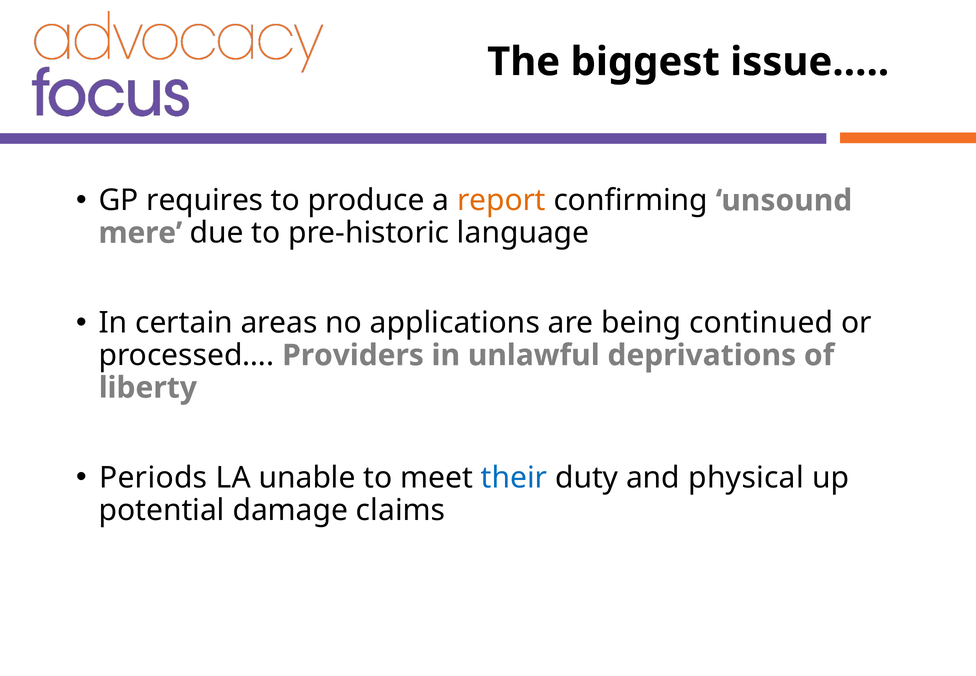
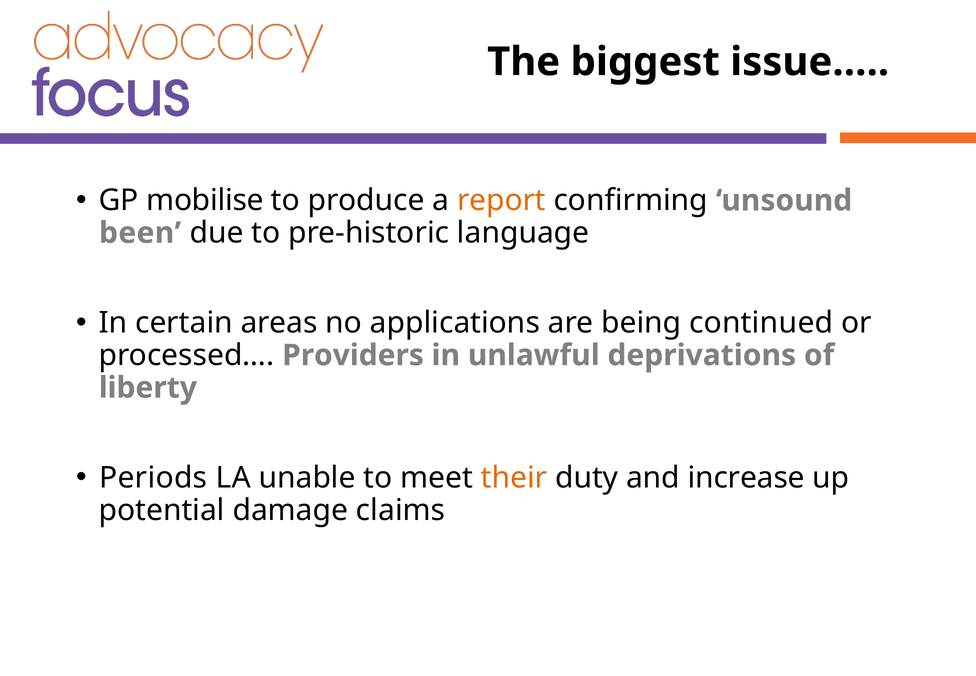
requires: requires -> mobilise (205, 200)
mere: mere -> been (140, 233)
their colour: blue -> orange (514, 477)
physical: physical -> increase (746, 477)
